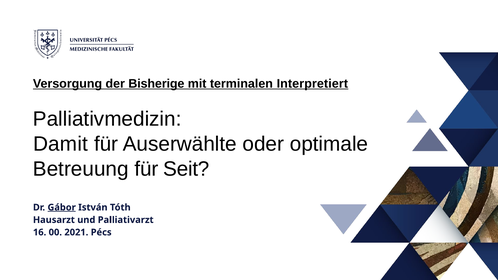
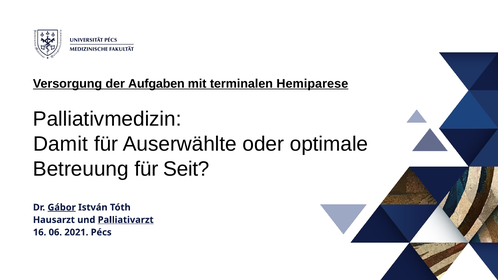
Bisherige: Bisherige -> Aufgaben (156, 84)
Interpretiert: Interpretiert -> Hemiparese (312, 84)
Palliativarzt underline: none -> present (126, 220)
00: 00 -> 06 (55, 232)
